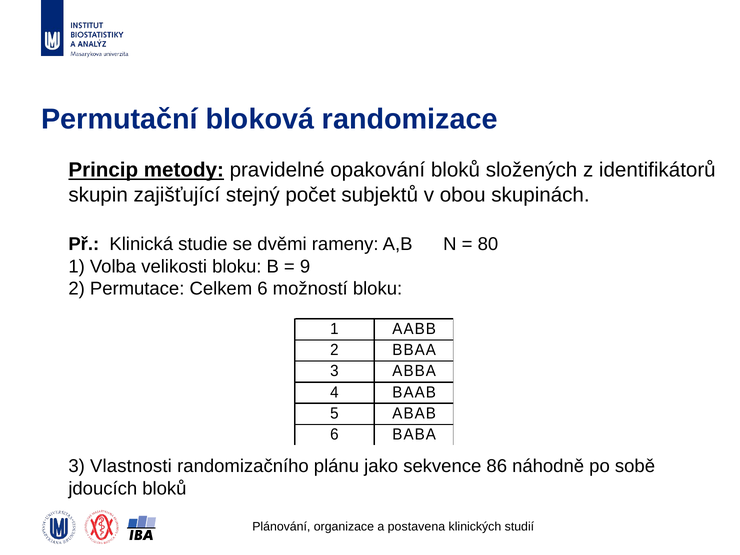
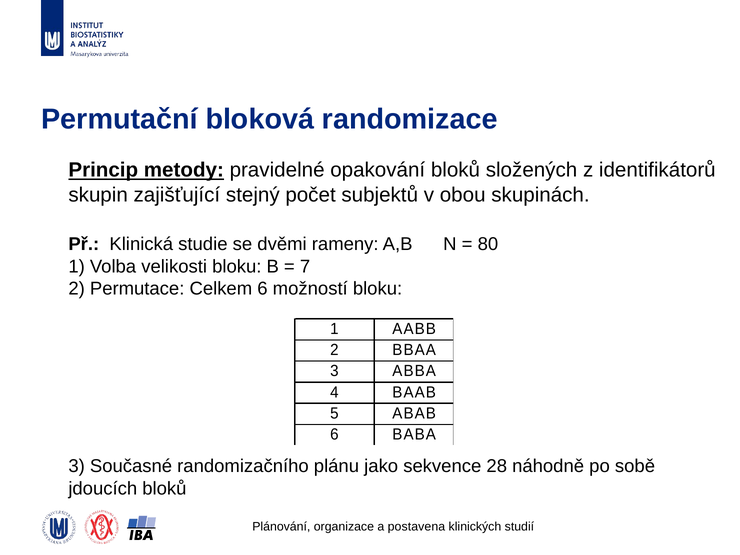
9: 9 -> 7 (305, 267)
Vlastnosti: Vlastnosti -> Současné (131, 466)
86: 86 -> 28 (497, 466)
